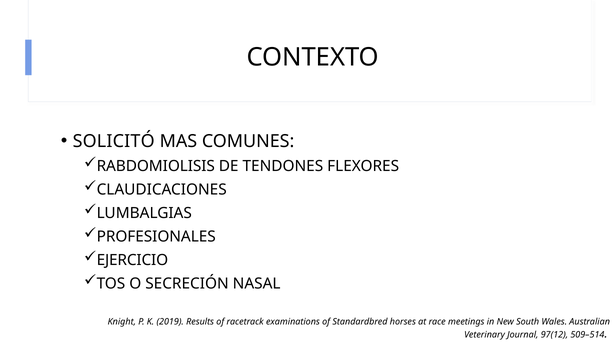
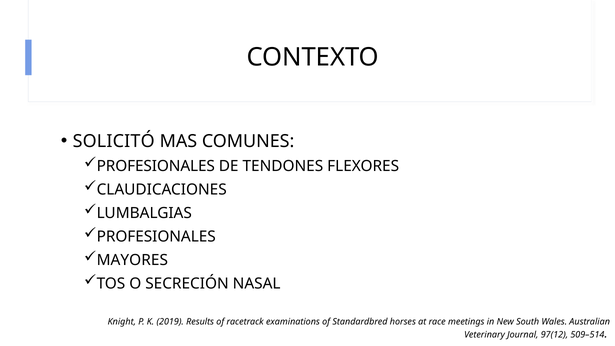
RABDOMIOLISIS: RABDOMIOLISIS -> PROFESIONALES (156, 166)
EJERCICIO: EJERCICIO -> MAYORES (132, 260)
